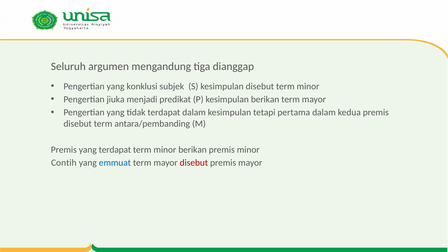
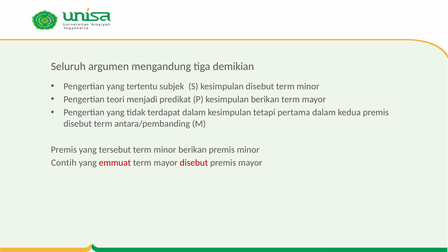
dianggap: dianggap -> demikian (233, 66)
konklusi: konklusi -> tertentu (142, 86)
jiuka: jiuka -> teori (116, 99)
yang terdapat: terdapat -> tersebut (115, 150)
emmuat colour: blue -> red (115, 163)
